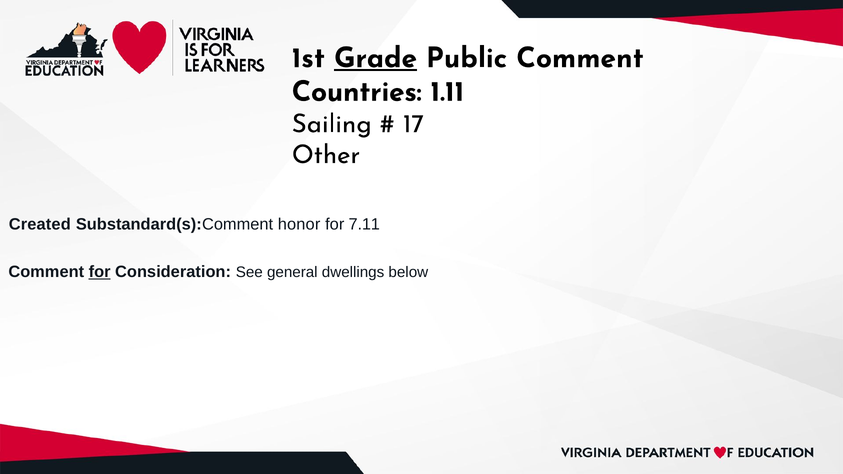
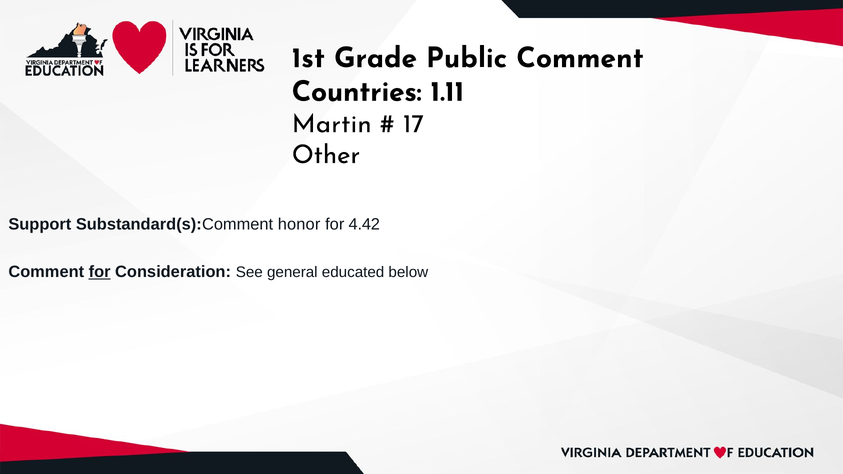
Grade underline: present -> none (376, 58)
Sailing: Sailing -> Martin (332, 124)
Created: Created -> Support (40, 224)
7.11: 7.11 -> 4.42 (364, 224)
dwellings: dwellings -> educated (353, 272)
